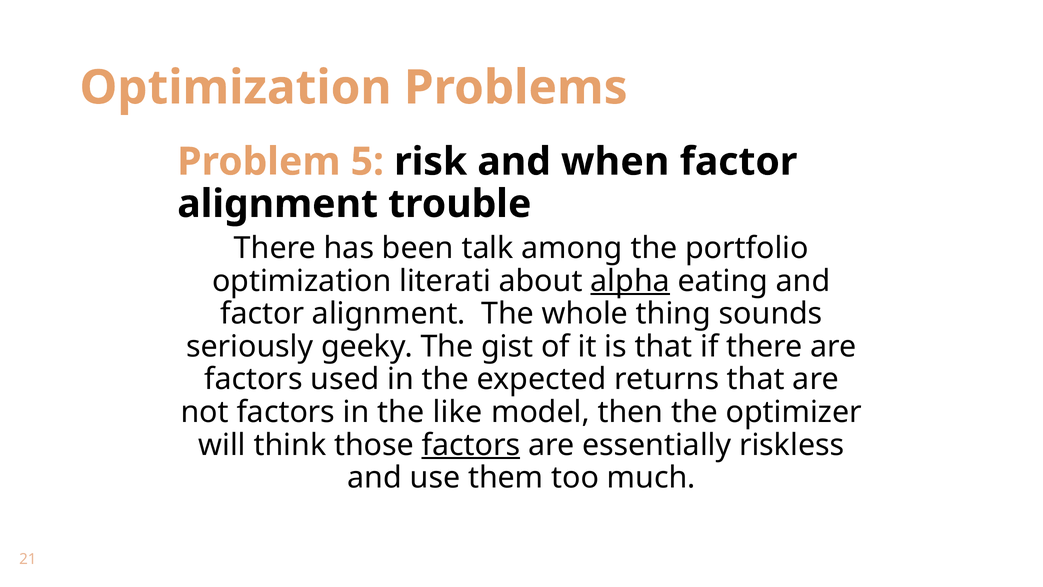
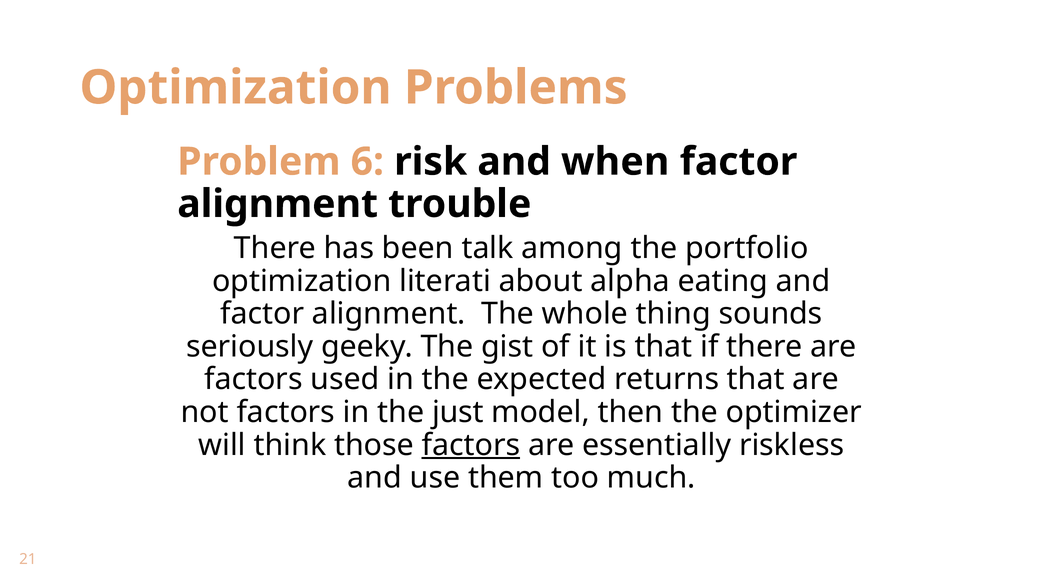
5: 5 -> 6 (367, 162)
alpha underline: present -> none (630, 281)
like: like -> just (458, 412)
